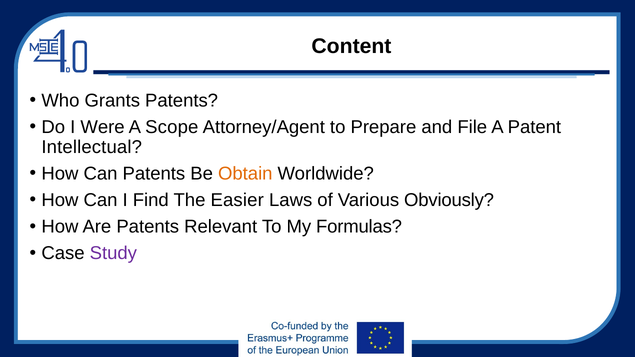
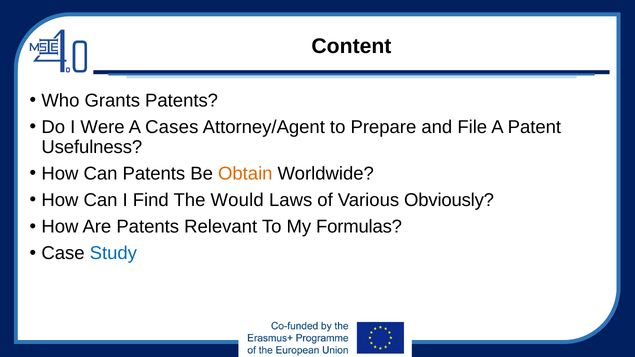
Scope: Scope -> Cases (172, 127)
Intellectual: Intellectual -> Usefulness (92, 147)
Easier: Easier -> Would (237, 200)
Study colour: purple -> blue (113, 253)
